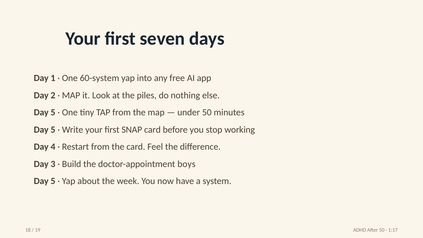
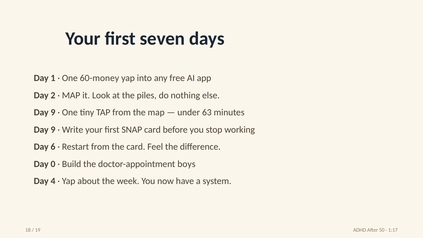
60-system: 60-system -> 60-money (99, 78)
5: 5 -> 9 (53, 112)
under 50: 50 -> 63 (207, 112)
5: 5 -> 9 (53, 130)
4: 4 -> 6 (53, 147)
3: 3 -> 0 (53, 164)
5: 5 -> 4 (53, 181)
